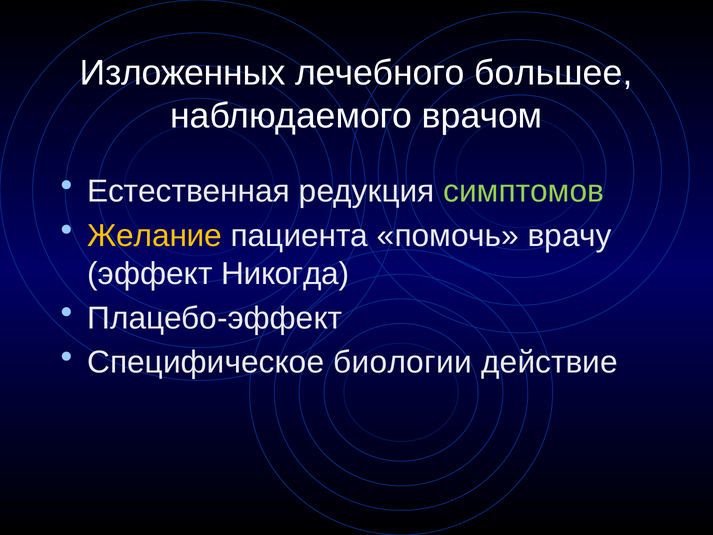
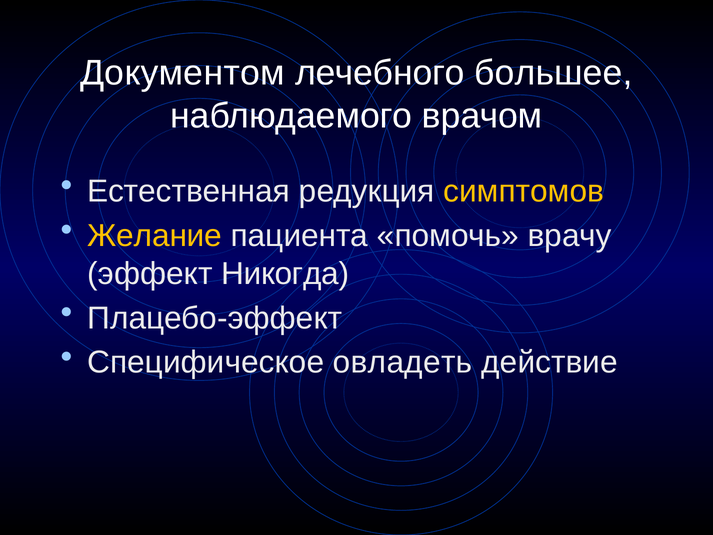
Изложенных: Изложенных -> Документом (182, 73)
симптомов colour: light green -> yellow (524, 191)
биологии: биологии -> овладеть (403, 362)
